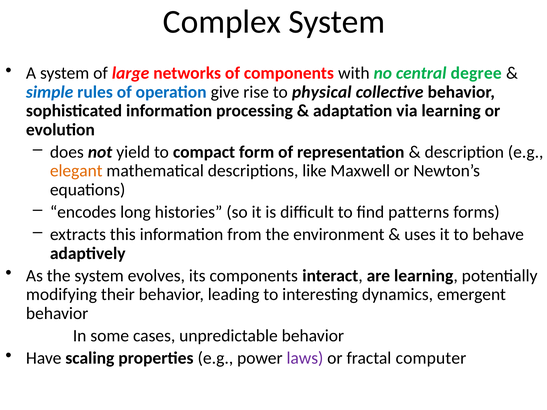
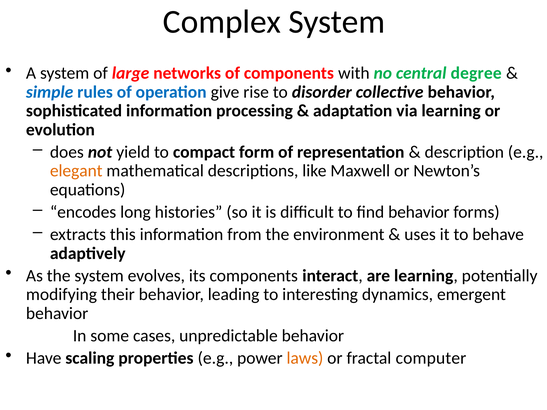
physical: physical -> disorder (322, 92)
find patterns: patterns -> behavior (419, 212)
laws colour: purple -> orange (305, 358)
